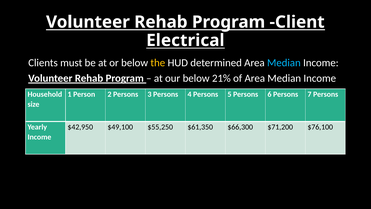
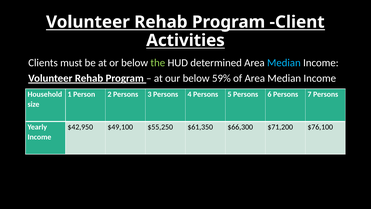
Electrical: Electrical -> Activities (185, 40)
the colour: yellow -> light green (158, 63)
21%: 21% -> 59% (221, 78)
